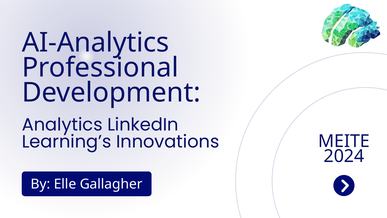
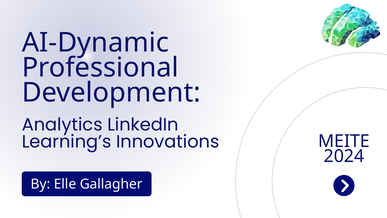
AI-Analytics: AI-Analytics -> AI-Dynamic (95, 42)
